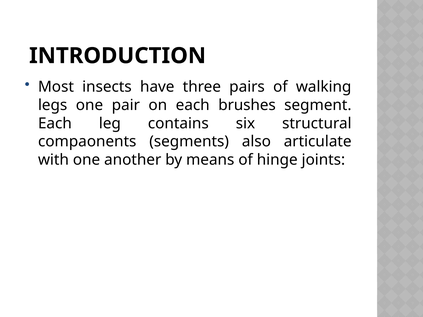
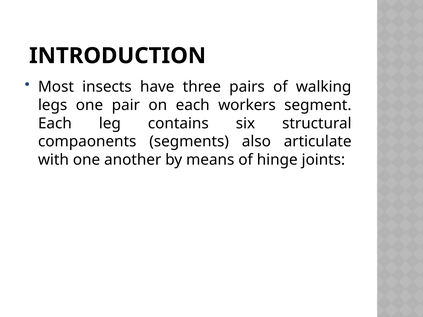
brushes: brushes -> workers (247, 105)
